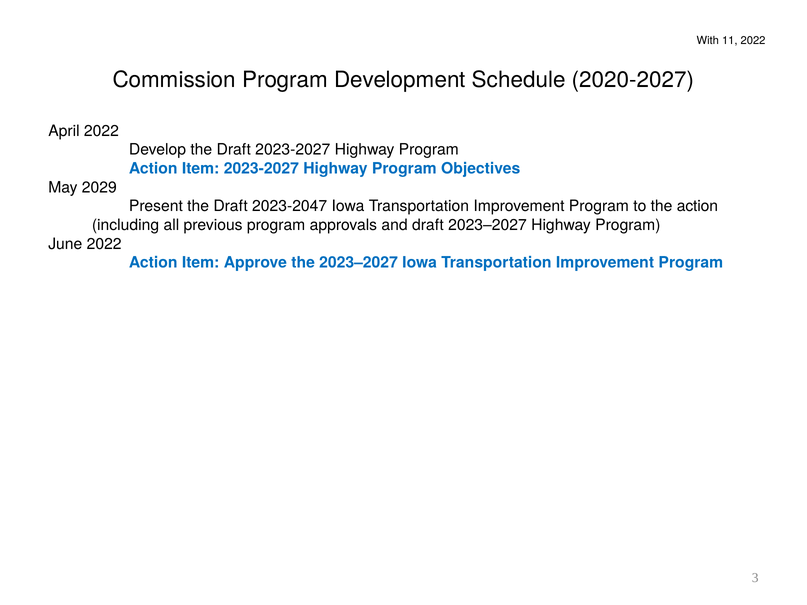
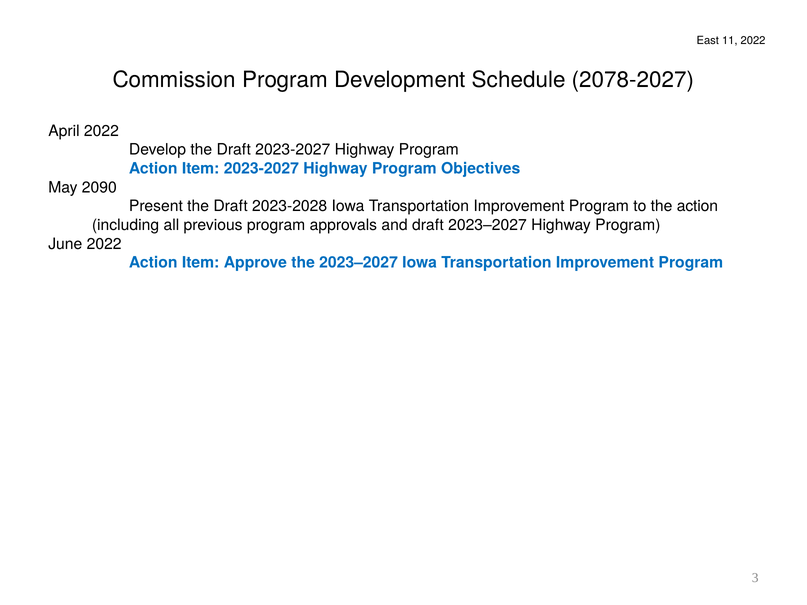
With: With -> East (708, 40)
2020-2027: 2020-2027 -> 2078-2027 (633, 80)
2029: 2029 -> 2090 (99, 187)
2023-2047: 2023-2047 -> 2023-2028 (290, 206)
